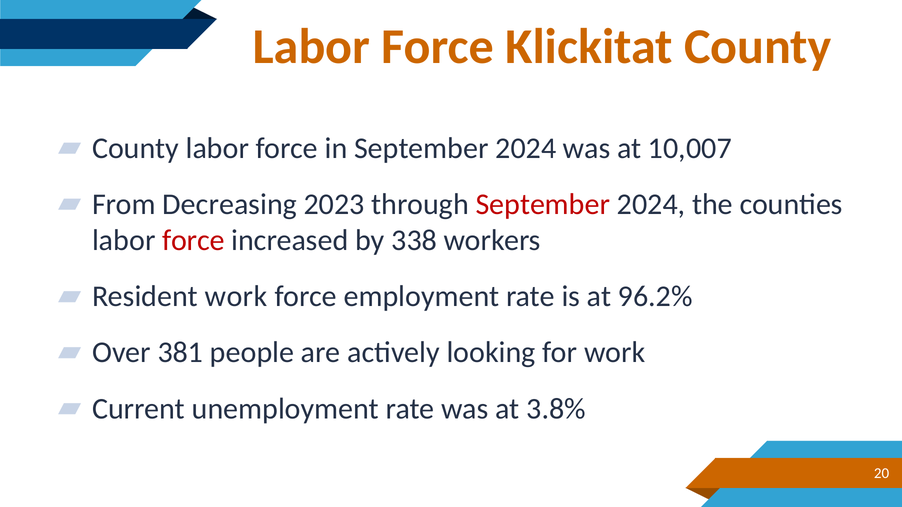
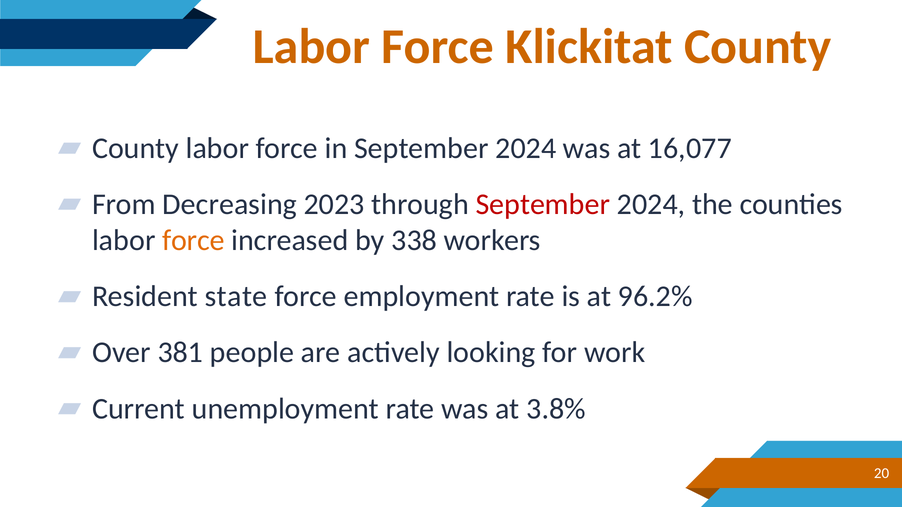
10,007: 10,007 -> 16,077 (690, 148)
force colour: red -> orange (193, 241)
Resident work: work -> state (236, 297)
